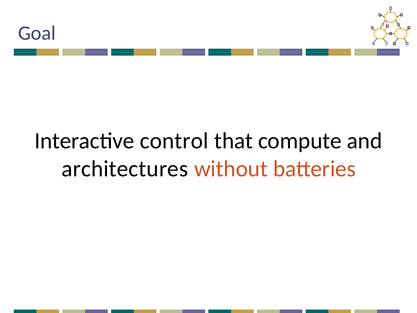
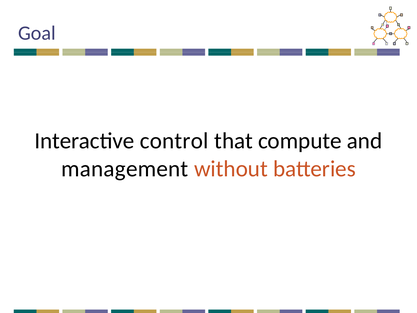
architectures: architectures -> management (125, 169)
